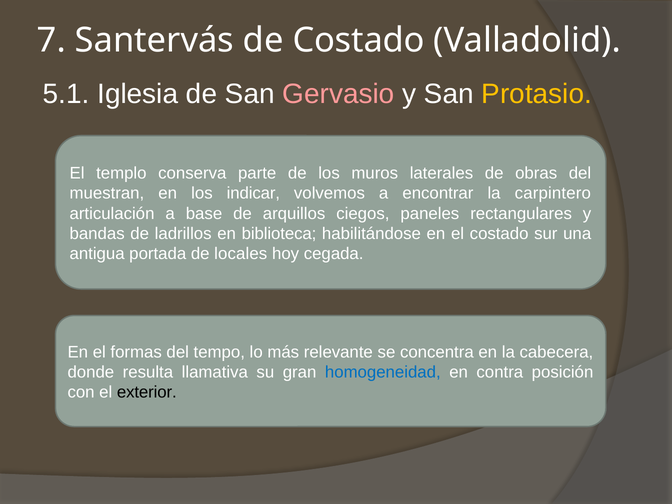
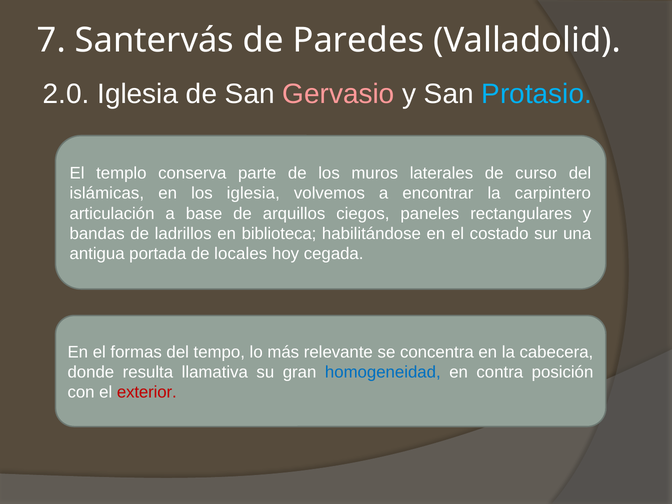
de Costado: Costado -> Paredes (358, 41)
5.1: 5.1 -> 2.0 (66, 94)
Protasio colour: yellow -> light blue (537, 94)
obras: obras -> curso (536, 173)
muestran: muestran -> islámicas (107, 193)
los indicar: indicar -> iglesia (253, 193)
exterior colour: black -> red (147, 392)
